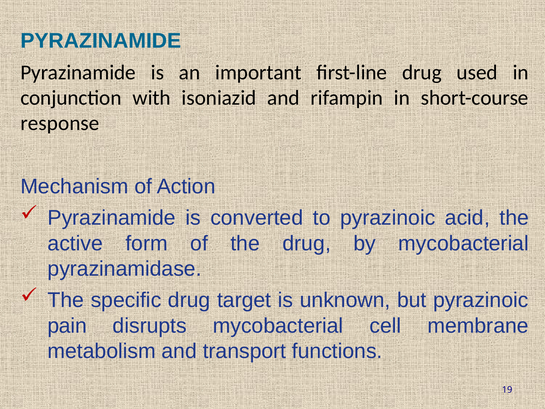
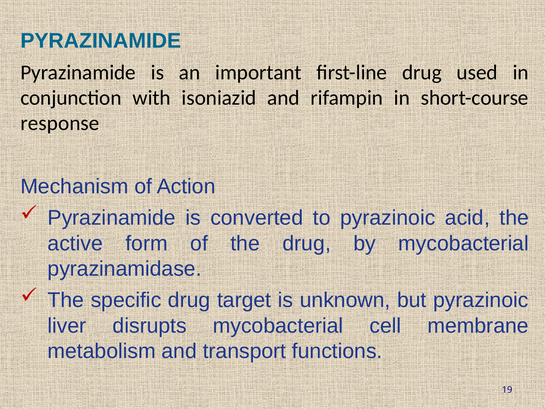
pain: pain -> liver (67, 326)
